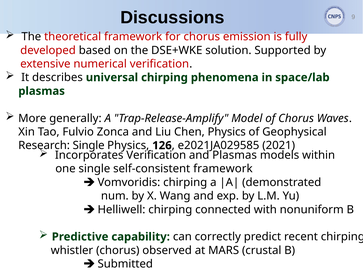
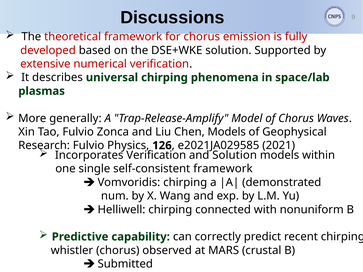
Chen Physics: Physics -> Models (227, 132)
Single: Single -> Fulvio (89, 146)
and Plasmas: Plasmas -> Solution (235, 155)
